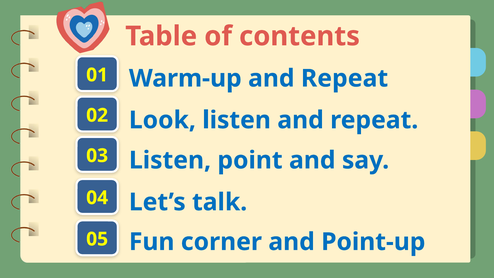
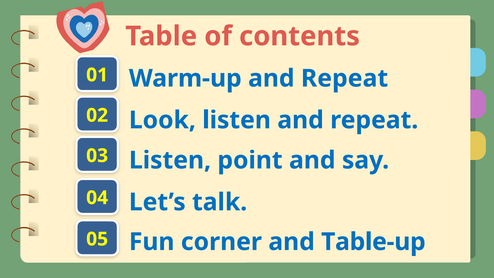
Point-up: Point-up -> Table-up (373, 242)
